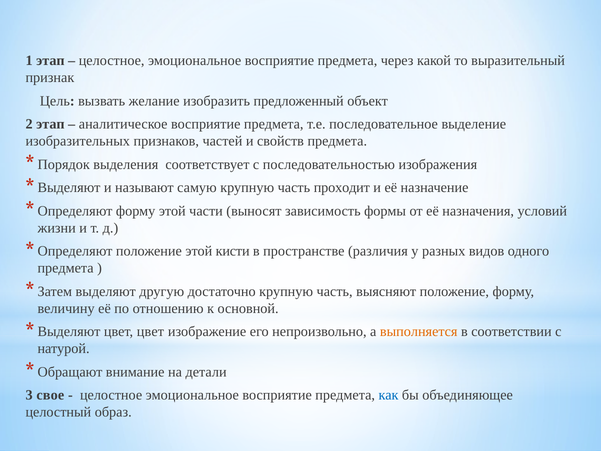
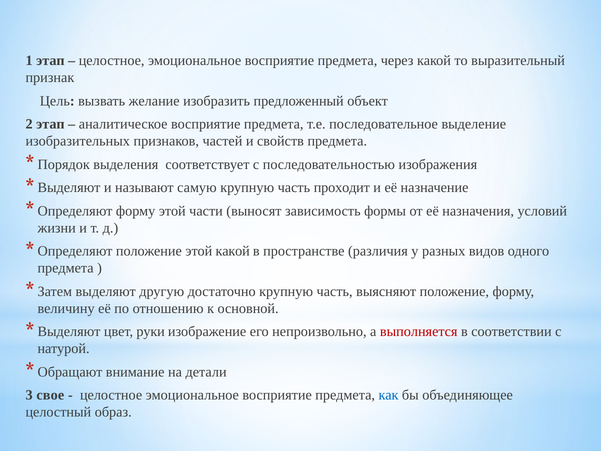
этой кисти: кисти -> какой (233, 251)
цвет цвет: цвет -> руки (151, 331)
выполняется colour: orange -> red (419, 331)
